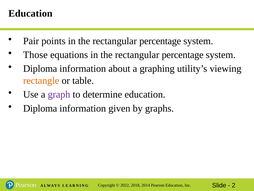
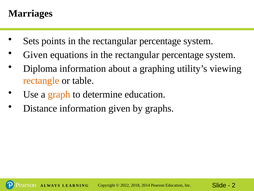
Education: Education -> Marriages (30, 13)
Pair: Pair -> Sets (31, 41)
Those: Those -> Given (35, 55)
graph colour: purple -> orange (59, 94)
Diploma: Diploma -> Distance (40, 108)
